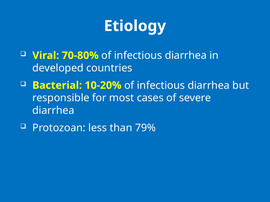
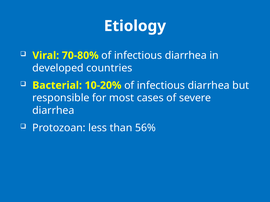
79%: 79% -> 56% (145, 128)
